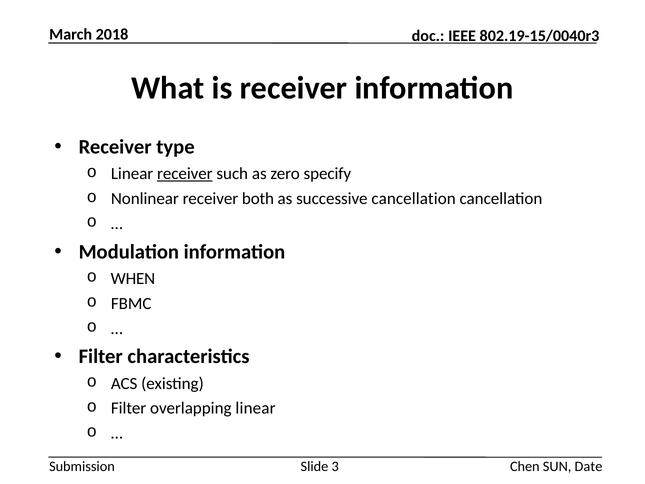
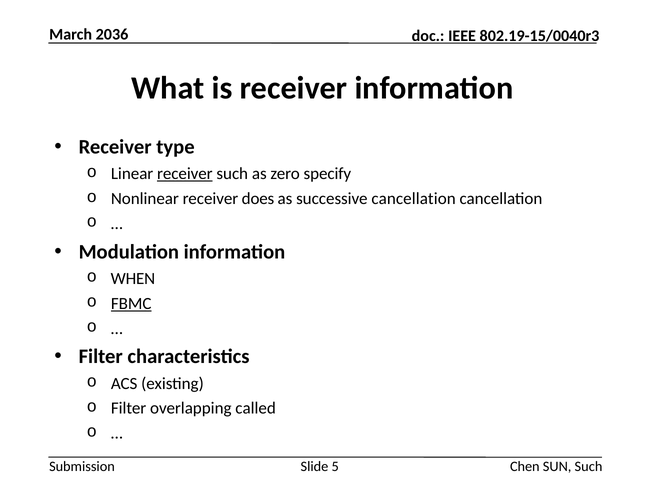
2018: 2018 -> 2036 (112, 34)
both: both -> does (258, 199)
FBMC underline: none -> present (131, 303)
overlapping linear: linear -> called (256, 408)
3: 3 -> 5 (335, 466)
SUN Date: Date -> Such (589, 466)
